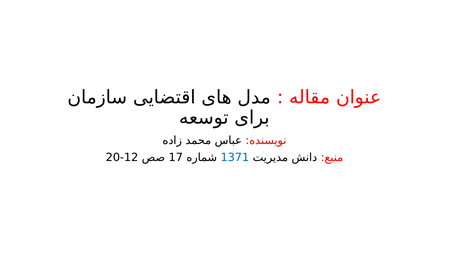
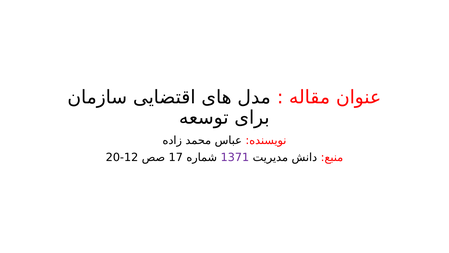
1371 colour: blue -> purple (235, 157)
